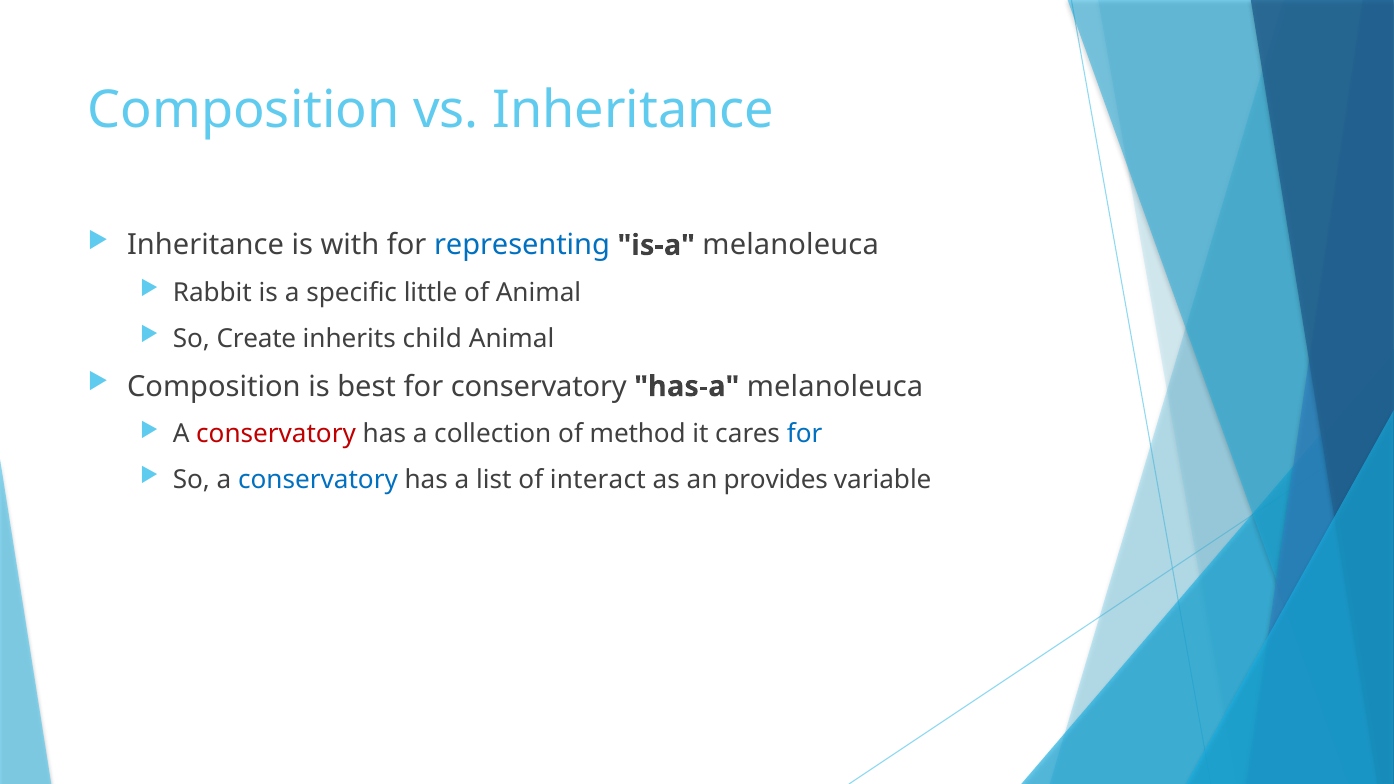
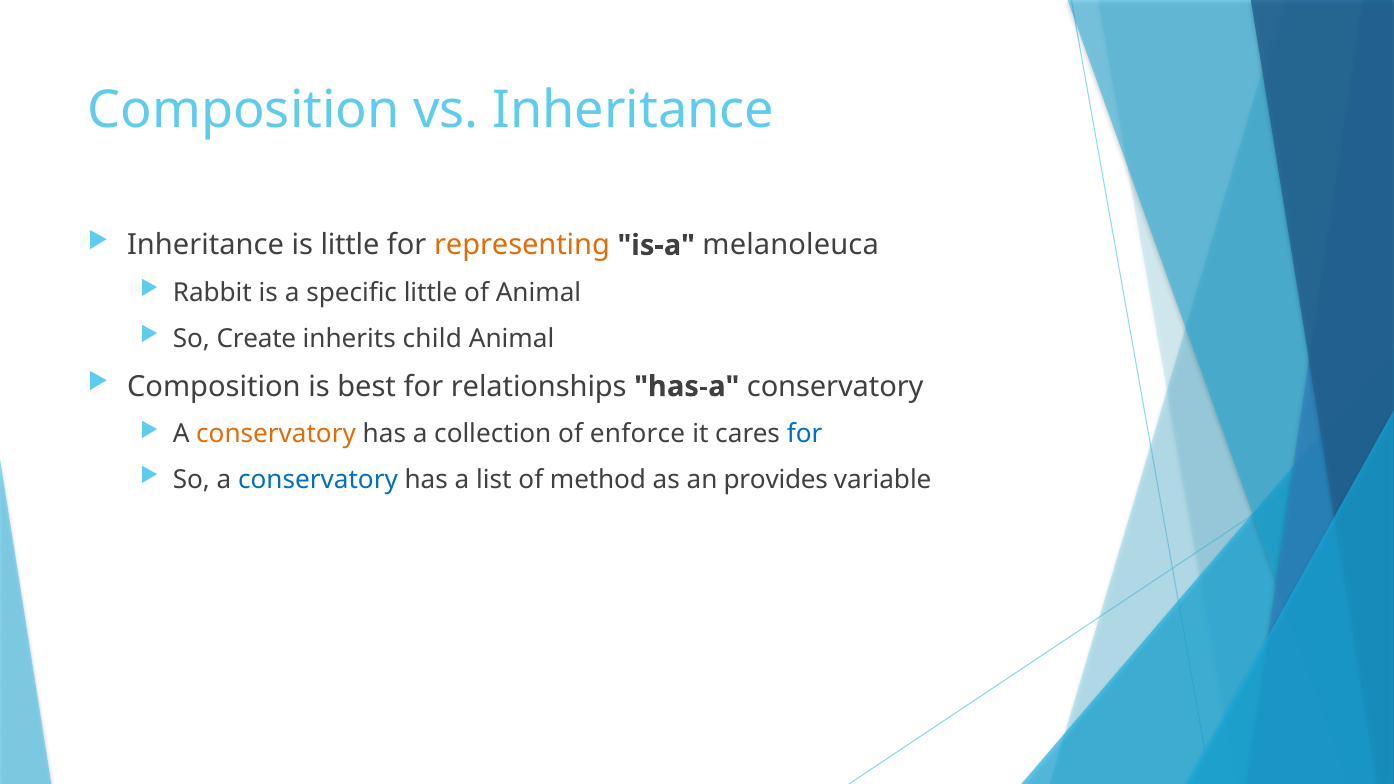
is with: with -> little (350, 245)
representing colour: blue -> orange (522, 245)
for conservatory: conservatory -> relationships (539, 387)
has-a melanoleuca: melanoleuca -> conservatory (835, 387)
conservatory colour: red -> orange (276, 434)
method: method -> enforce (638, 434)
interact: interact -> method (598, 480)
